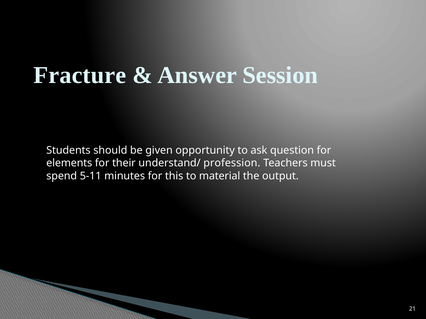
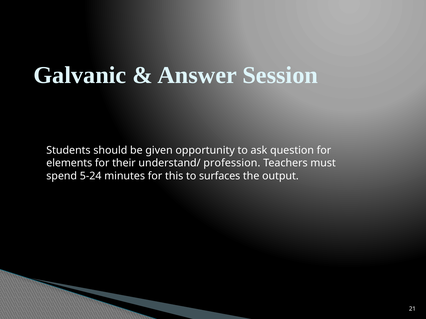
Fracture: Fracture -> Galvanic (80, 75)
5-11: 5-11 -> 5-24 (91, 176)
material: material -> surfaces (220, 176)
